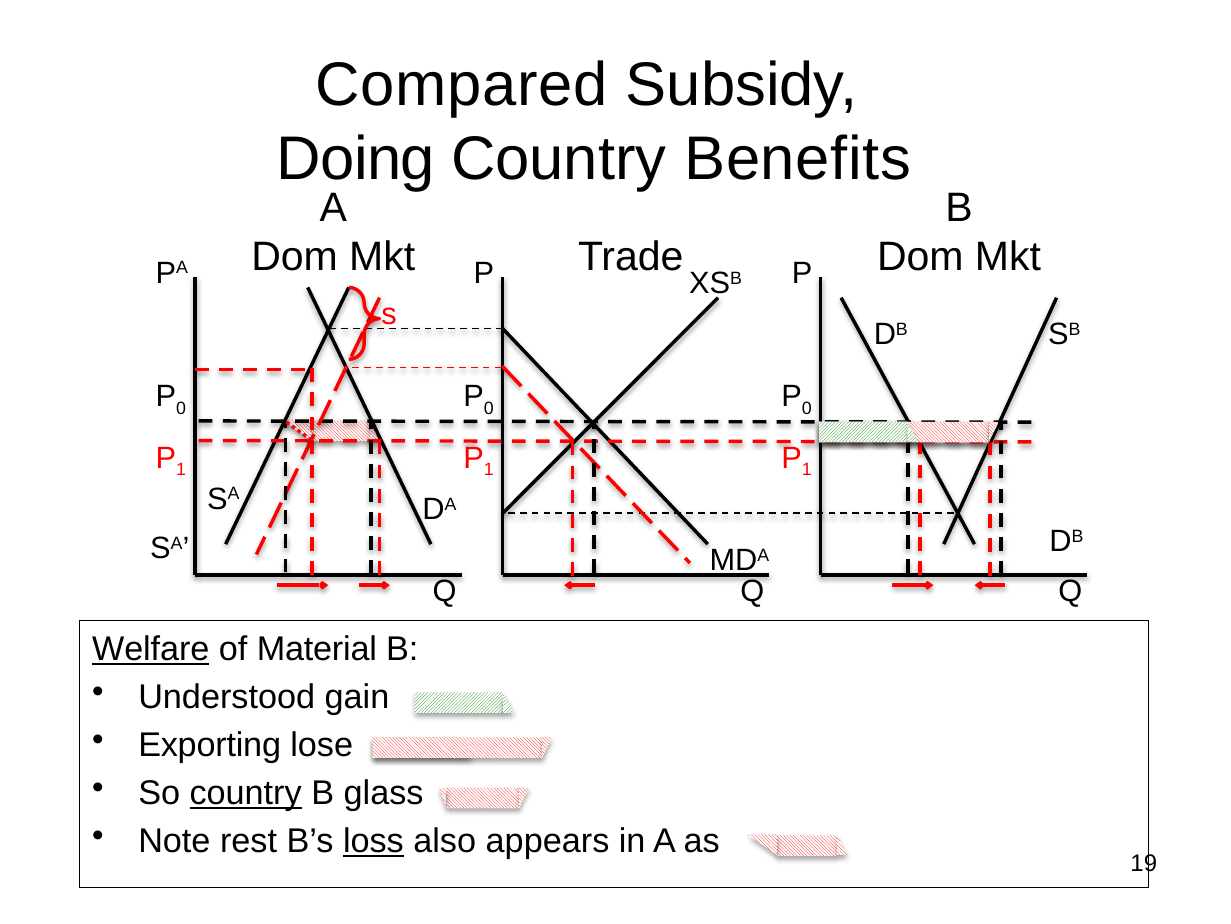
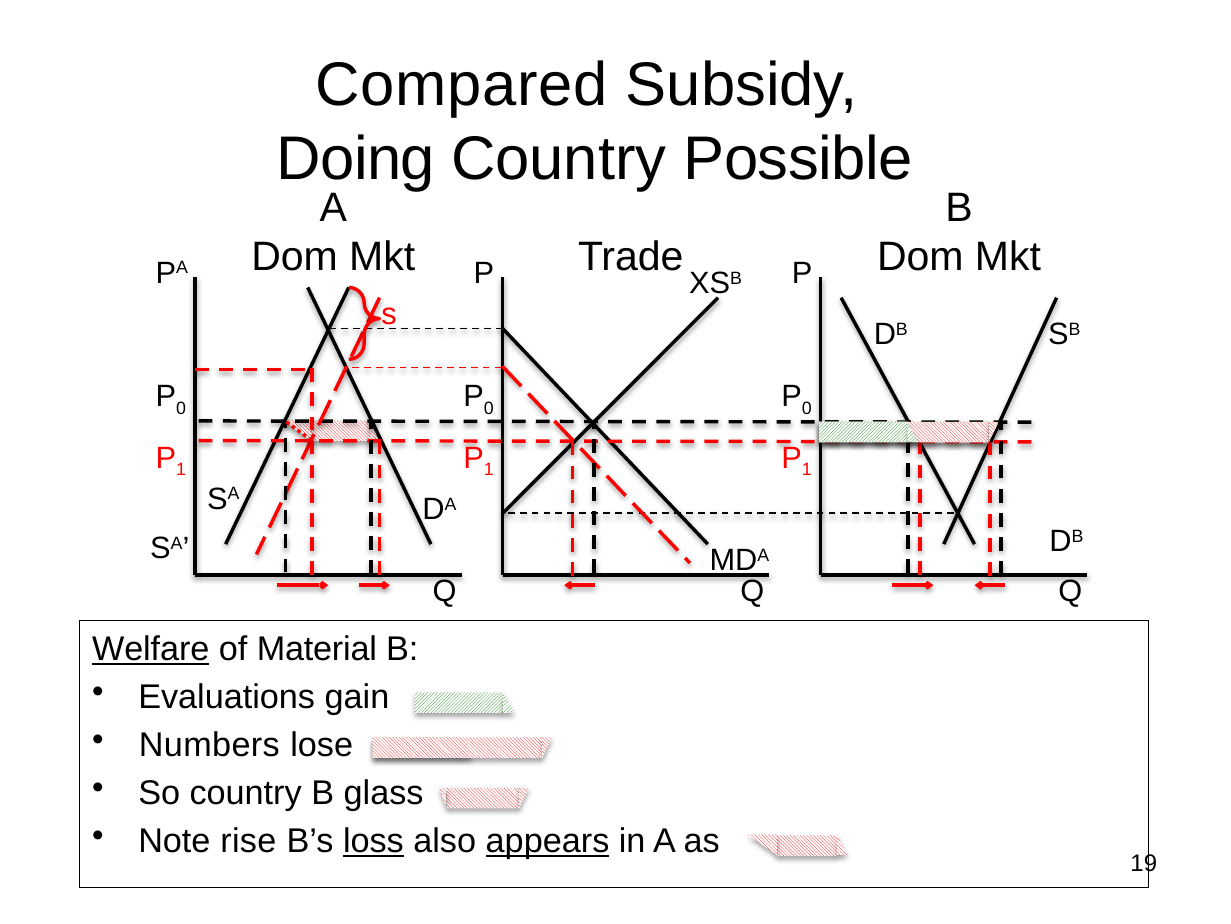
Benefits: Benefits -> Possible (798, 159)
Understood: Understood -> Evaluations (227, 697)
Exporting: Exporting -> Numbers (209, 745)
country underline: present -> none (246, 793)
rest: rest -> rise (248, 841)
appears underline: none -> present (548, 841)
